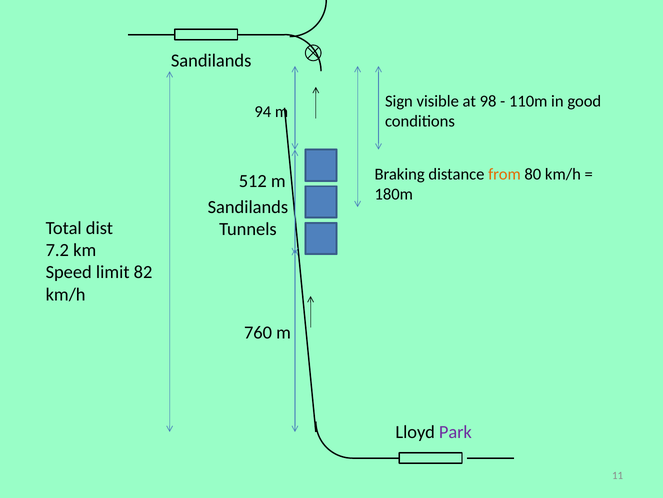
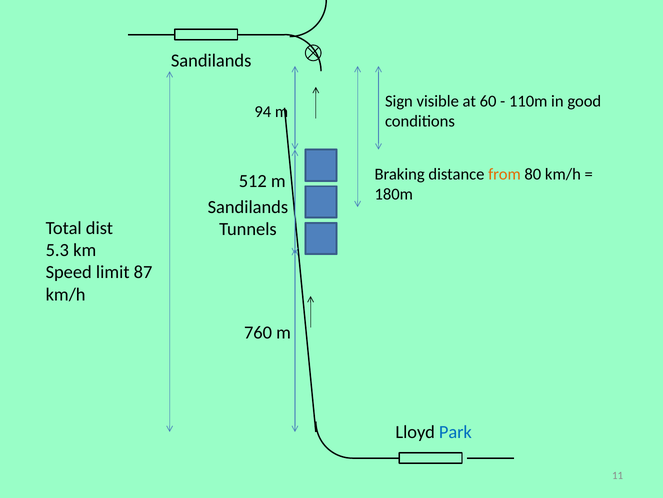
98: 98 -> 60 (488, 101)
7.2: 7.2 -> 5.3 (57, 250)
82: 82 -> 87 (143, 272)
Park colour: purple -> blue (455, 431)
